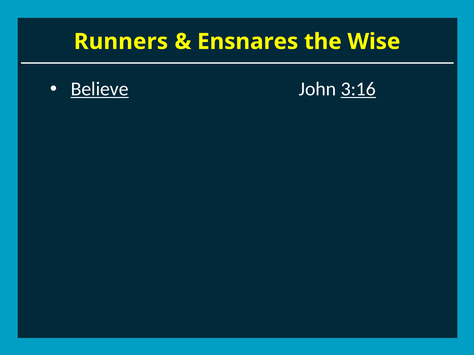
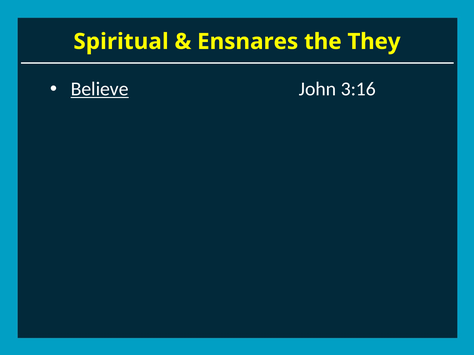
Runners: Runners -> Spiritual (121, 42)
Wise: Wise -> They (374, 42)
3:16 underline: present -> none (358, 89)
